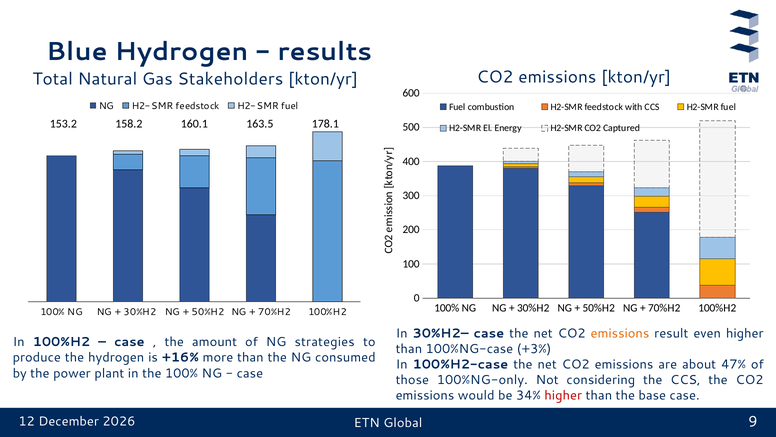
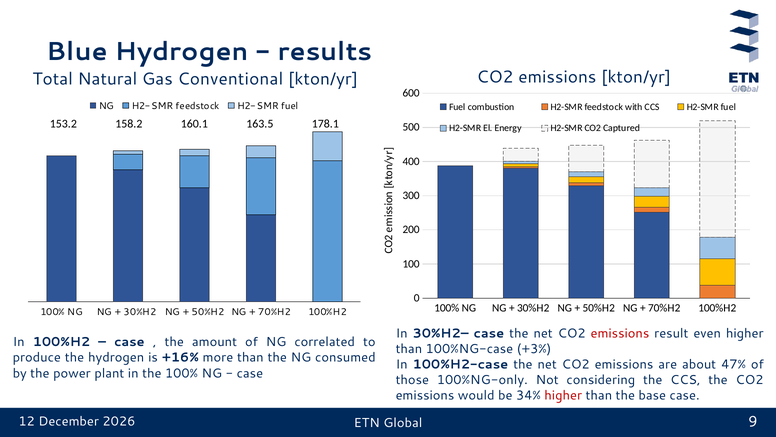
Stakeholders: Stakeholders -> Conventional (230, 79)
emissions colour: orange -> red (620, 333)
strategies: strategies -> correlated (325, 342)
